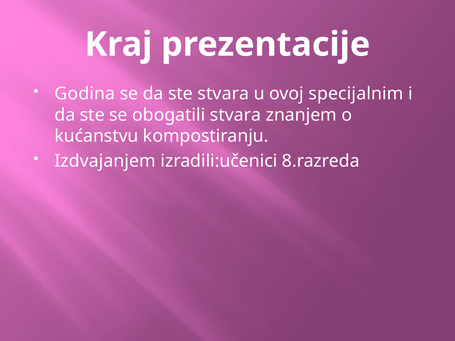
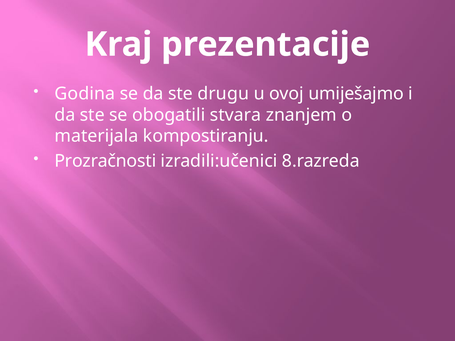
ste stvara: stvara -> drugu (223, 94)
specijalnim: specijalnim -> umiješajmo (356, 94)
kućanstvu: kućanstvu -> materijala (96, 136)
Izdvajanjem: Izdvajanjem -> Prozračnosti (105, 161)
